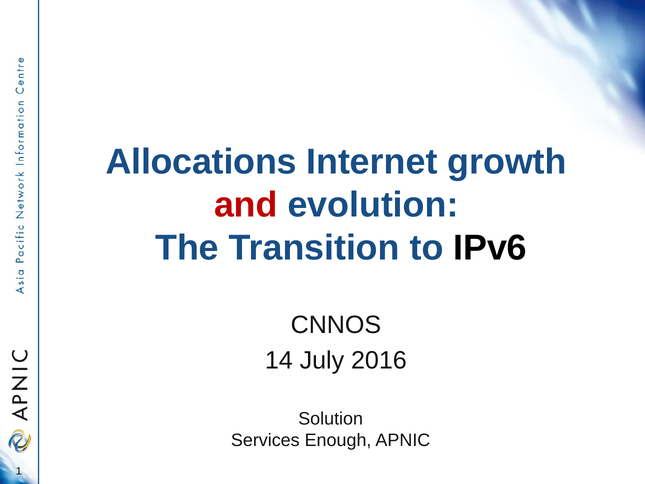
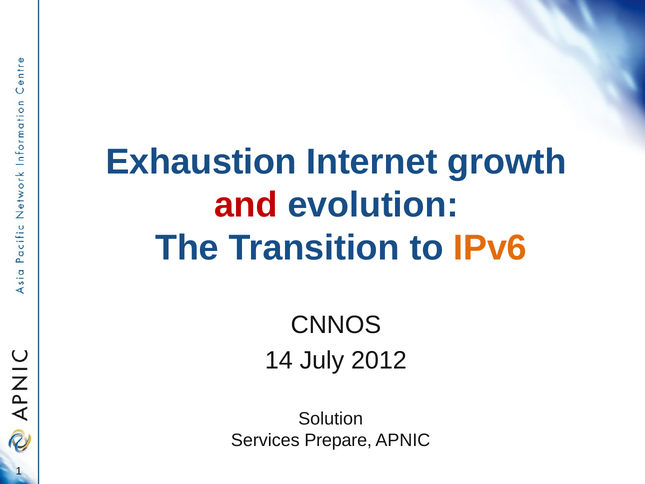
Allocations: Allocations -> Exhaustion (201, 162)
IPv6 colour: black -> orange (490, 248)
2016: 2016 -> 2012 (379, 360)
Enough: Enough -> Prepare (338, 440)
